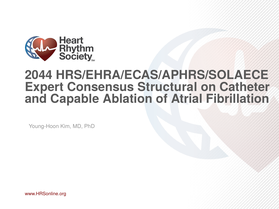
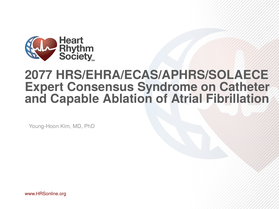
2044: 2044 -> 2077 (39, 75)
Structural: Structural -> Syndrome (168, 87)
